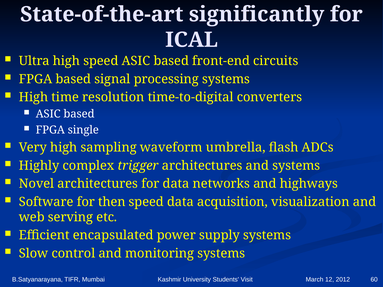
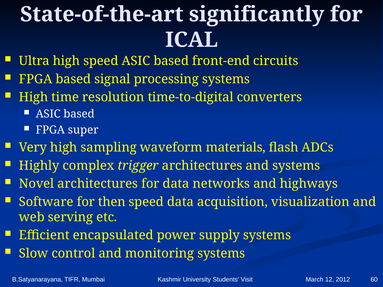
single: single -> super (83, 130)
umbrella: umbrella -> materials (236, 147)
